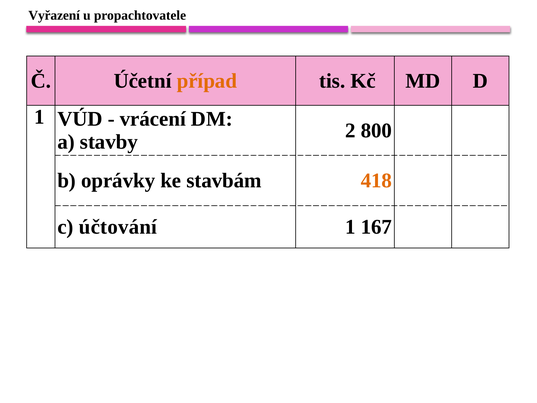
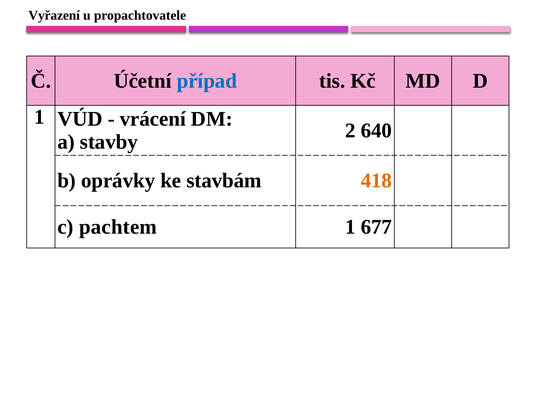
případ colour: orange -> blue (207, 81)
800: 800 -> 640 (376, 130)
účtování: účtování -> pachtem (118, 227)
167: 167 -> 677 (376, 227)
